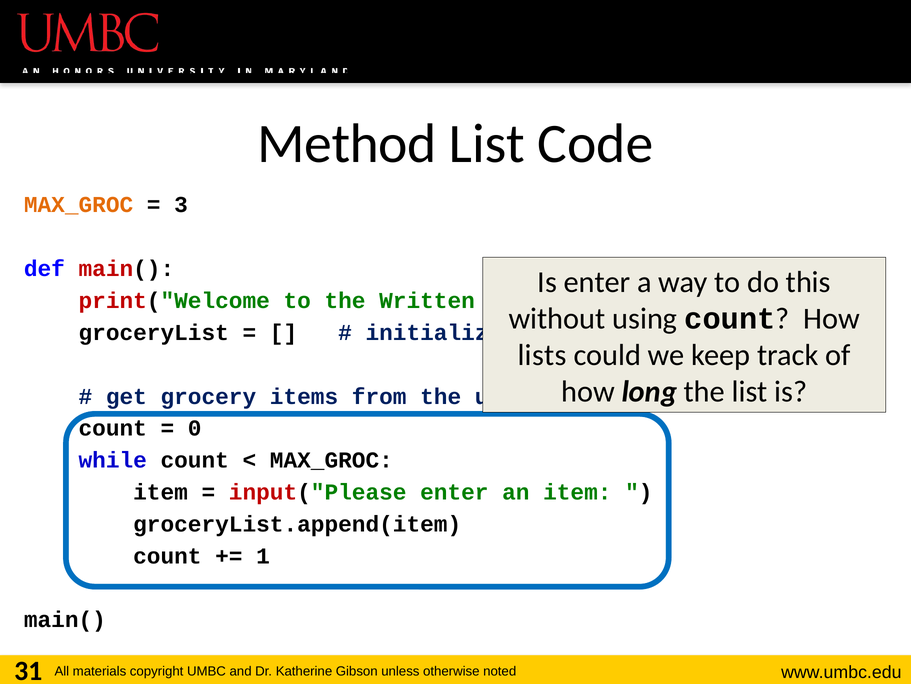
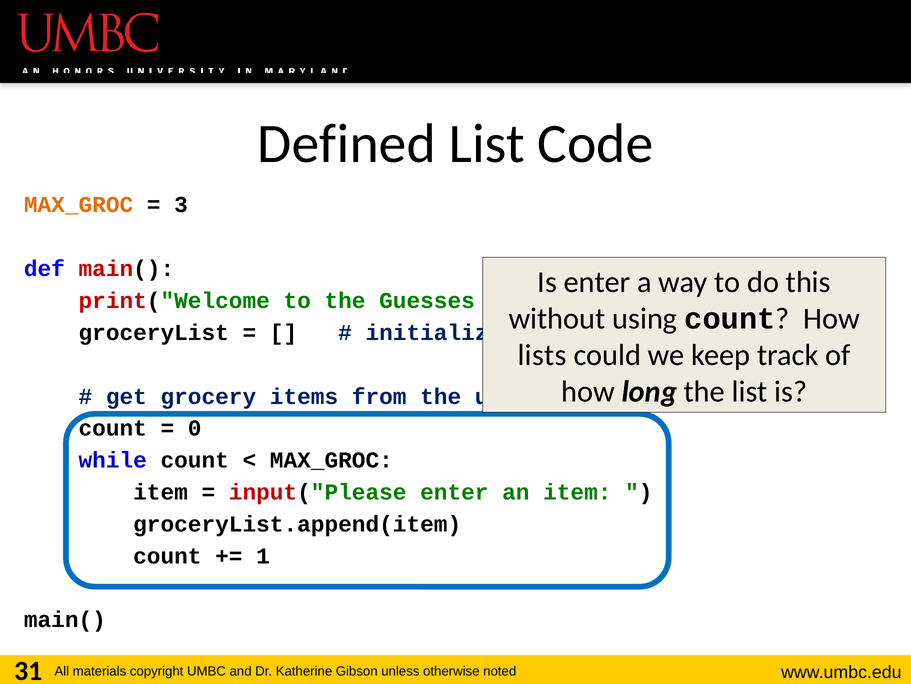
Method: Method -> Defined (347, 144)
Written: Written -> Guesses (427, 300)
